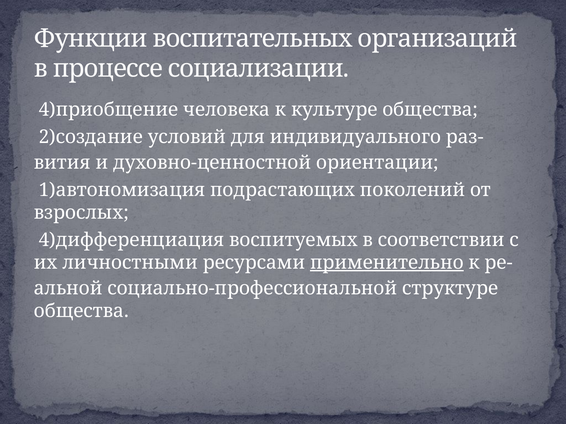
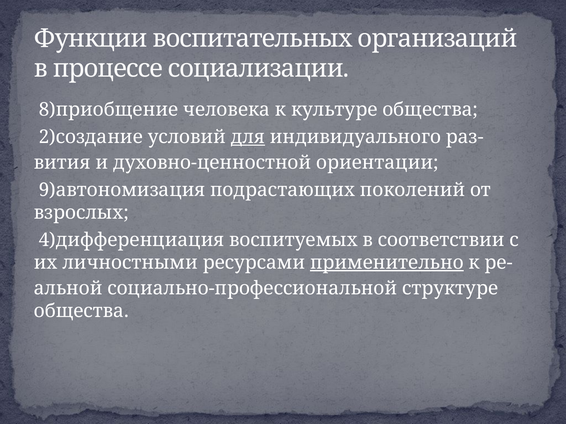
4)приобщение: 4)приобщение -> 8)приобщение (108, 110)
для underline: none -> present (248, 137)
1)автономизация: 1)автономизация -> 9)автономизация (122, 190)
